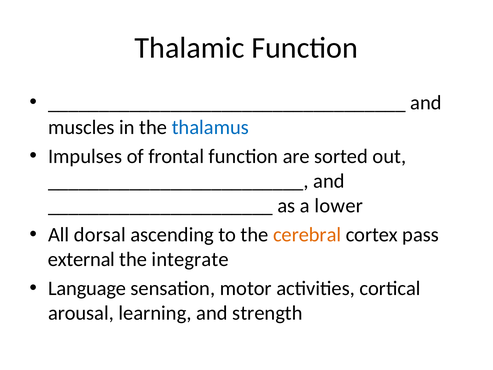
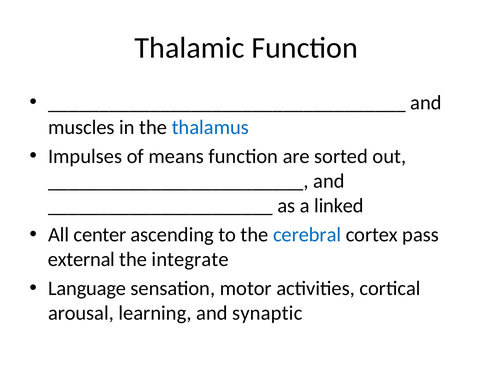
frontal: frontal -> means (176, 156)
lower: lower -> linked (339, 205)
dorsal: dorsal -> center (100, 235)
cerebral colour: orange -> blue (307, 235)
strength: strength -> synaptic (267, 313)
